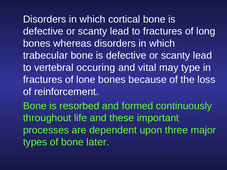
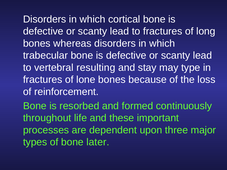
occuring: occuring -> resulting (96, 68)
vital: vital -> stay (147, 68)
